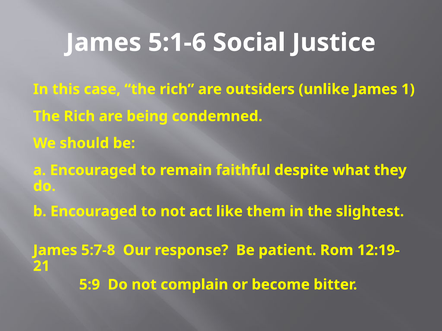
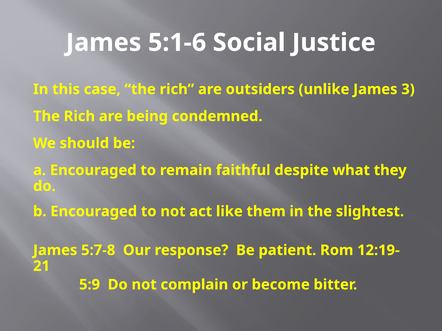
1: 1 -> 3 (408, 89)
